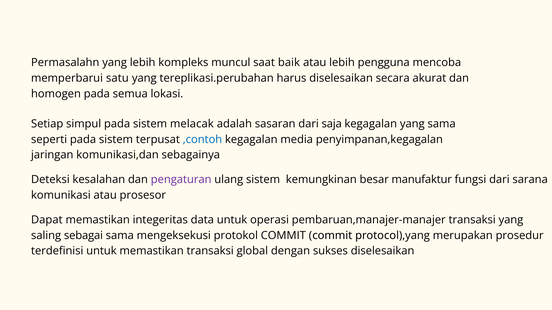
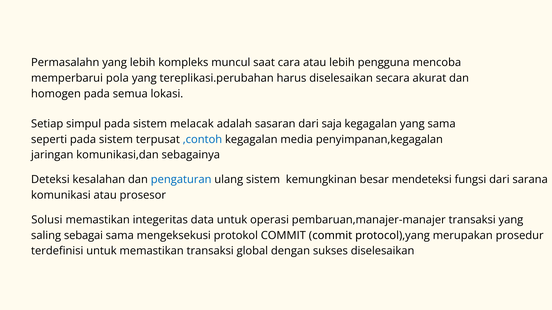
baik: baik -> cara (289, 63)
satu: satu -> pola (117, 78)
pengaturan colour: purple -> blue (181, 180)
manufaktur: manufaktur -> mendeteksi (422, 180)
Dapat: Dapat -> Solusi (47, 220)
